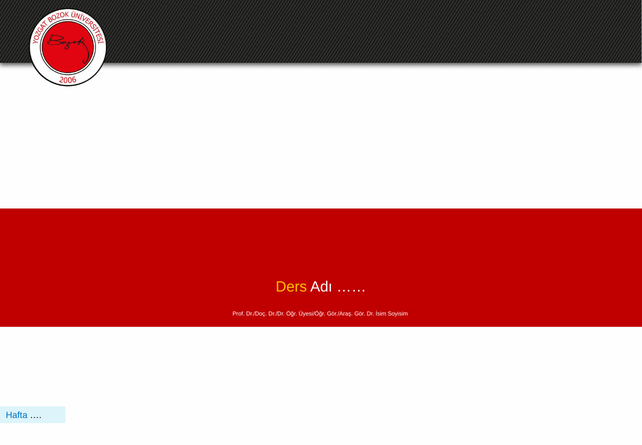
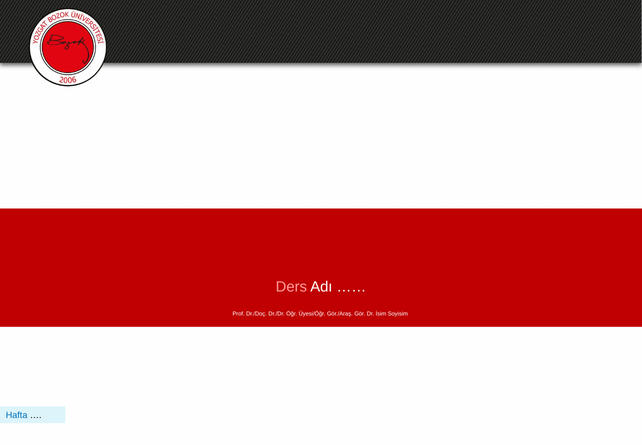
Ders colour: yellow -> pink (291, 286)
